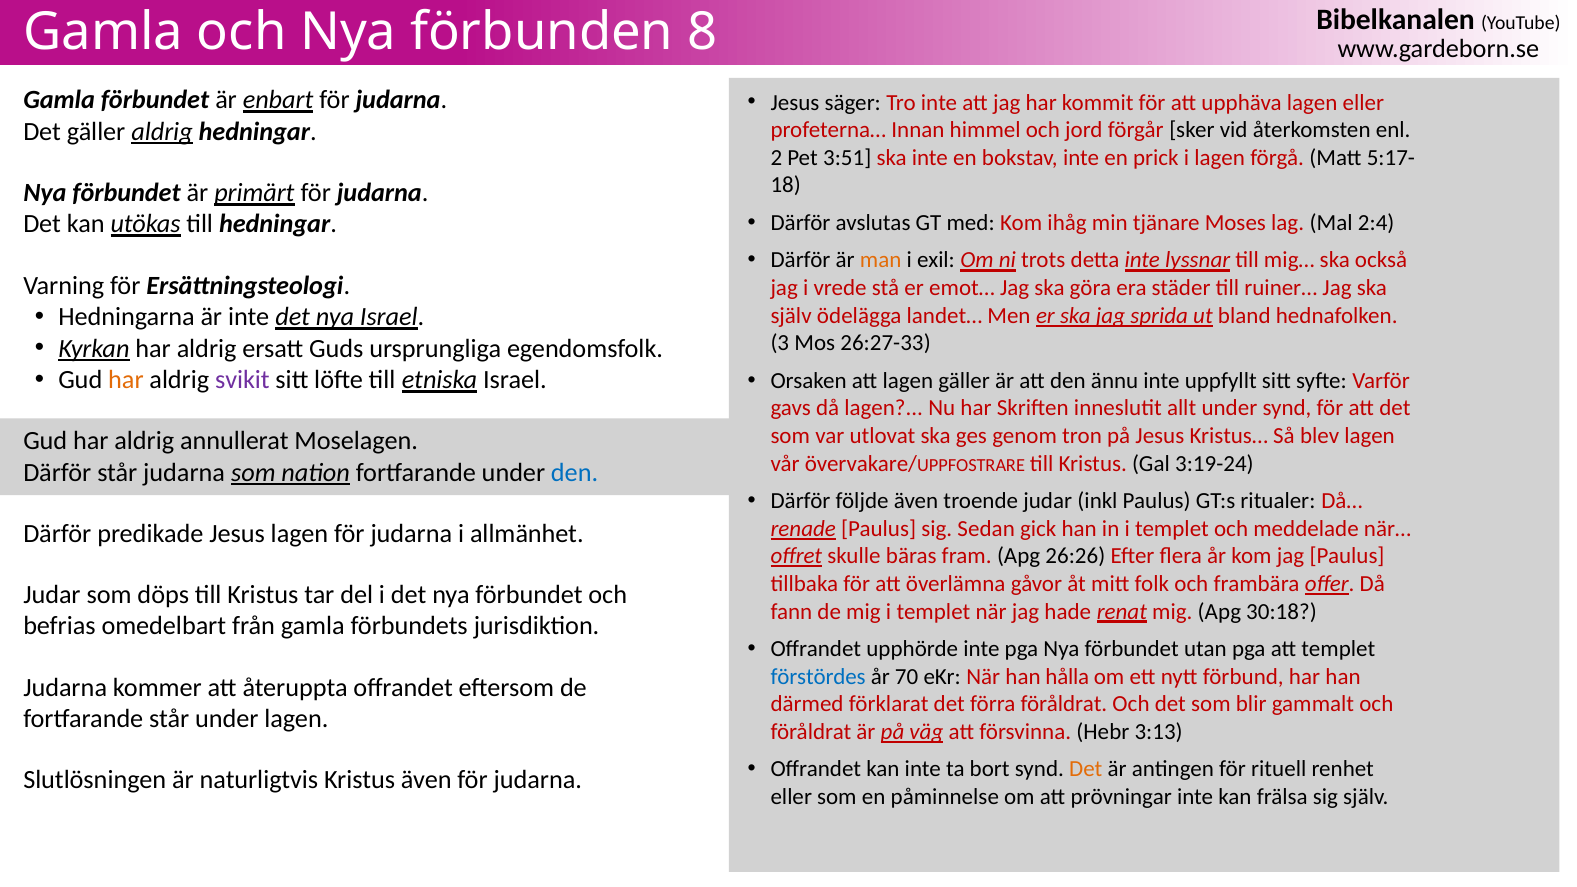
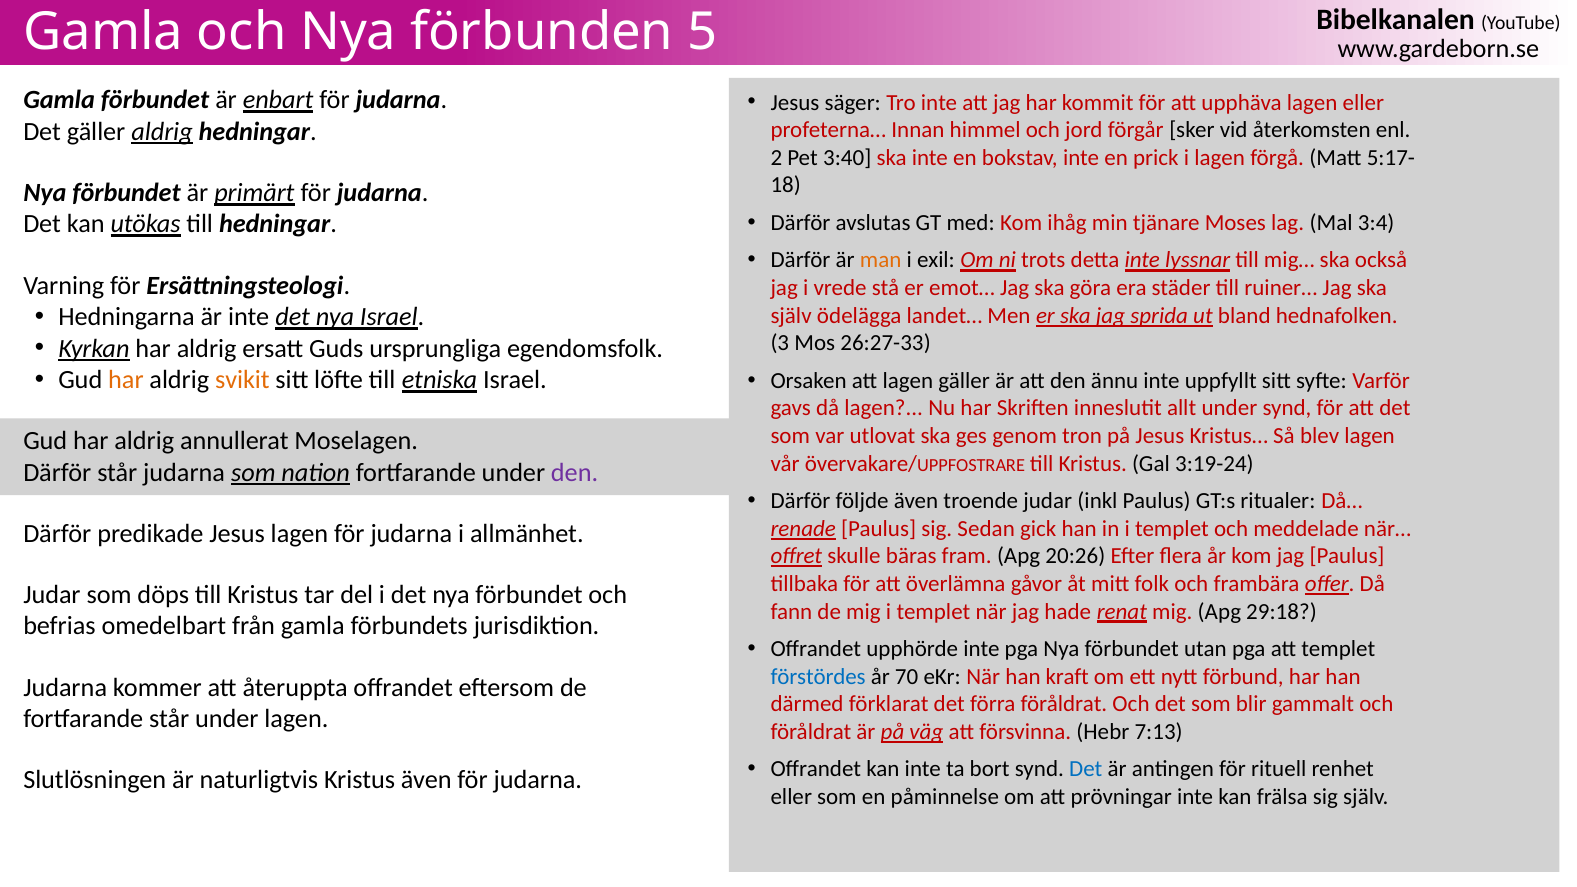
8: 8 -> 5 (702, 32)
3:51: 3:51 -> 3:40 (847, 158)
2:4: 2:4 -> 3:4 (1376, 223)
svikit colour: purple -> orange (242, 380)
den colour: blue -> purple (575, 473)
26:26: 26:26 -> 20:26 (1075, 556)
30:18: 30:18 -> 29:18 (1281, 611)
hålla: hålla -> kraft (1067, 677)
3:13: 3:13 -> 7:13 (1159, 732)
Det colour: orange -> blue (1086, 769)
